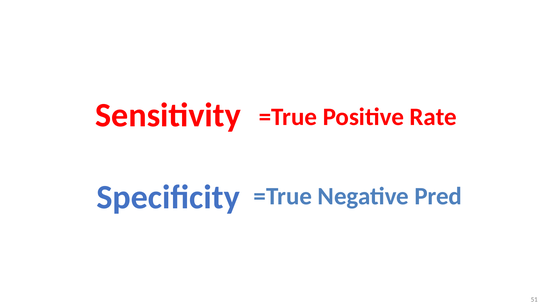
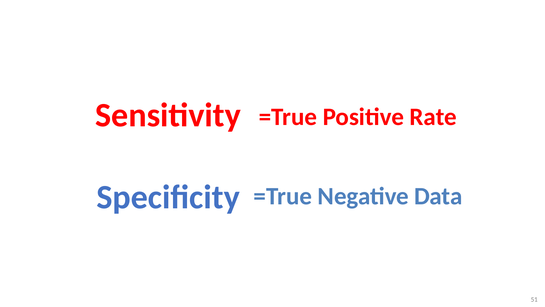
Pred: Pred -> Data (438, 196)
